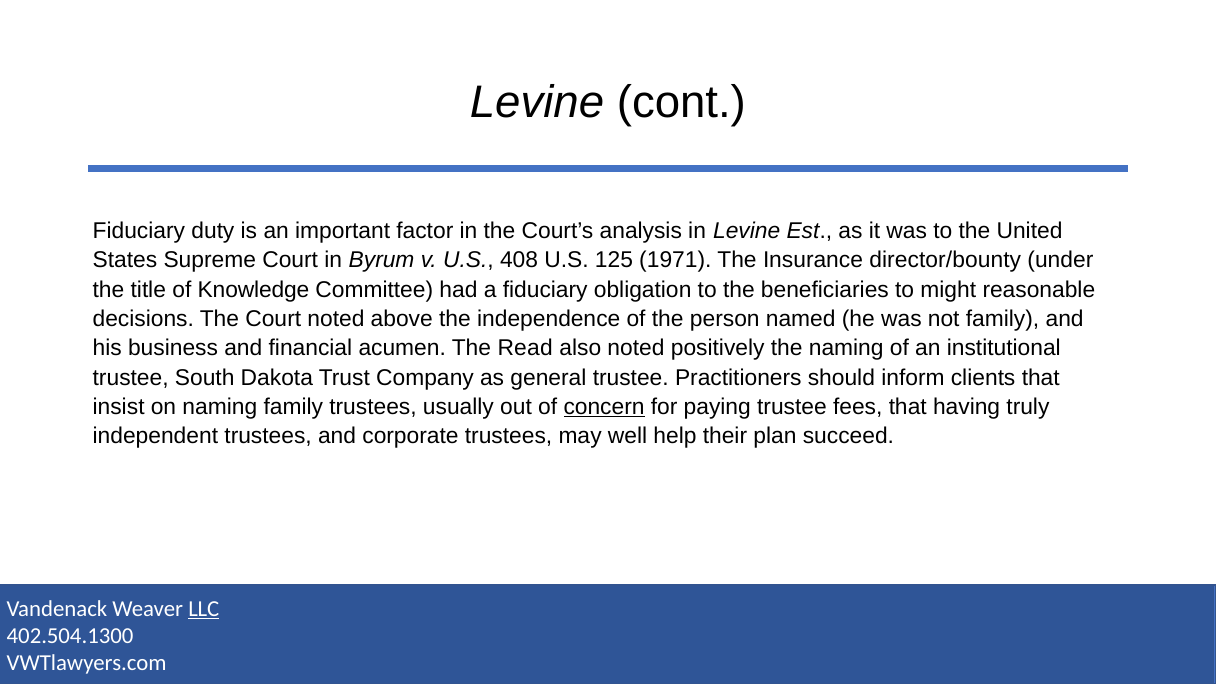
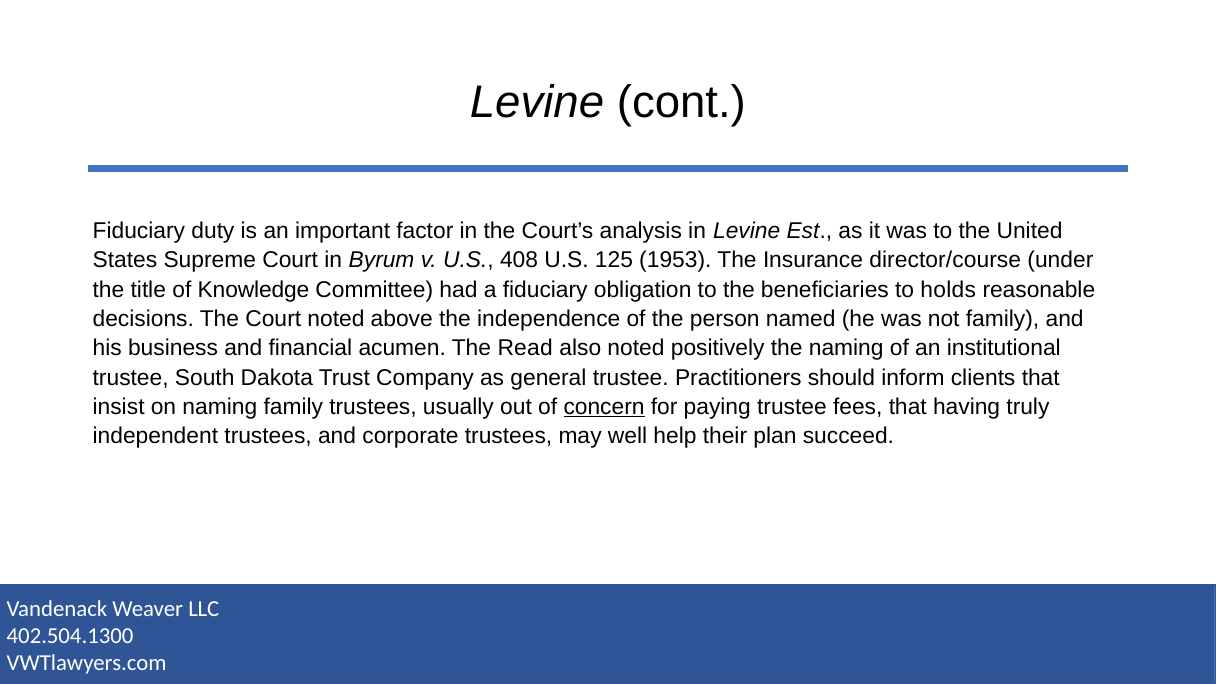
1971: 1971 -> 1953 (675, 260)
director/bounty: director/bounty -> director/course (945, 260)
might: might -> holds (948, 290)
LLC underline: present -> none (204, 609)
